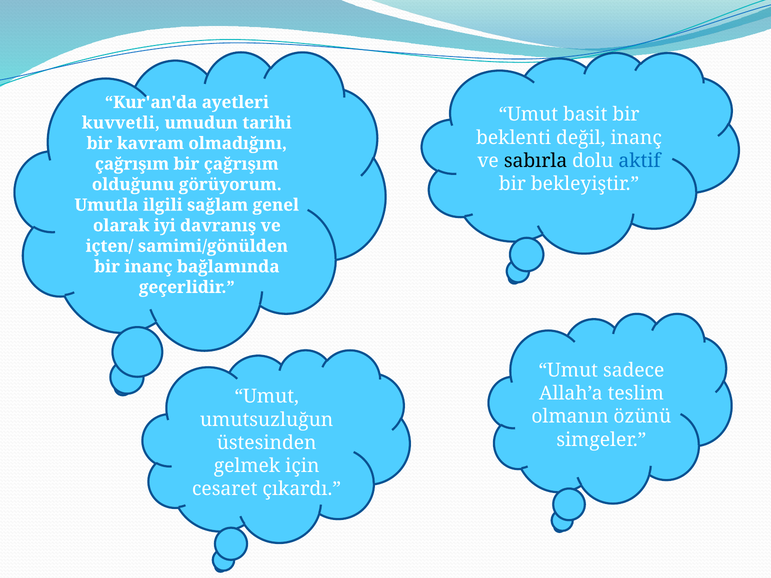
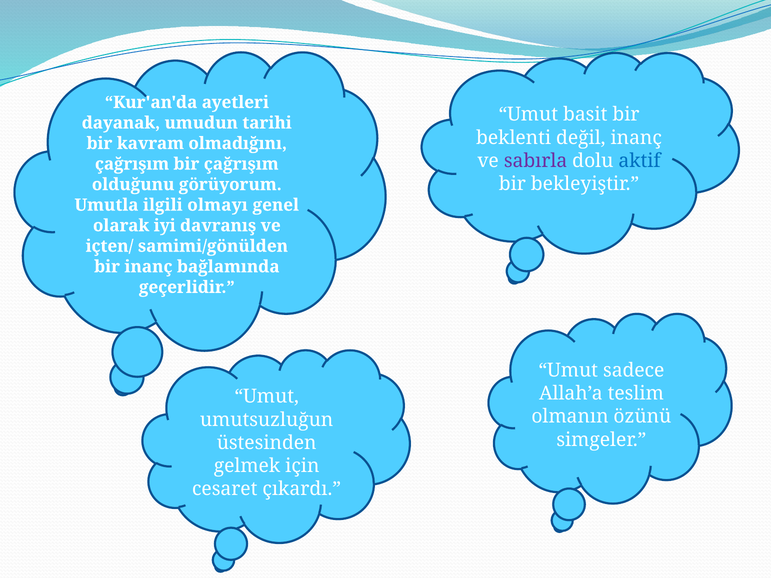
kuvvetli: kuvvetli -> dayanak (121, 123)
sabırla colour: black -> purple (536, 161)
sağlam: sağlam -> olmayı (218, 205)
